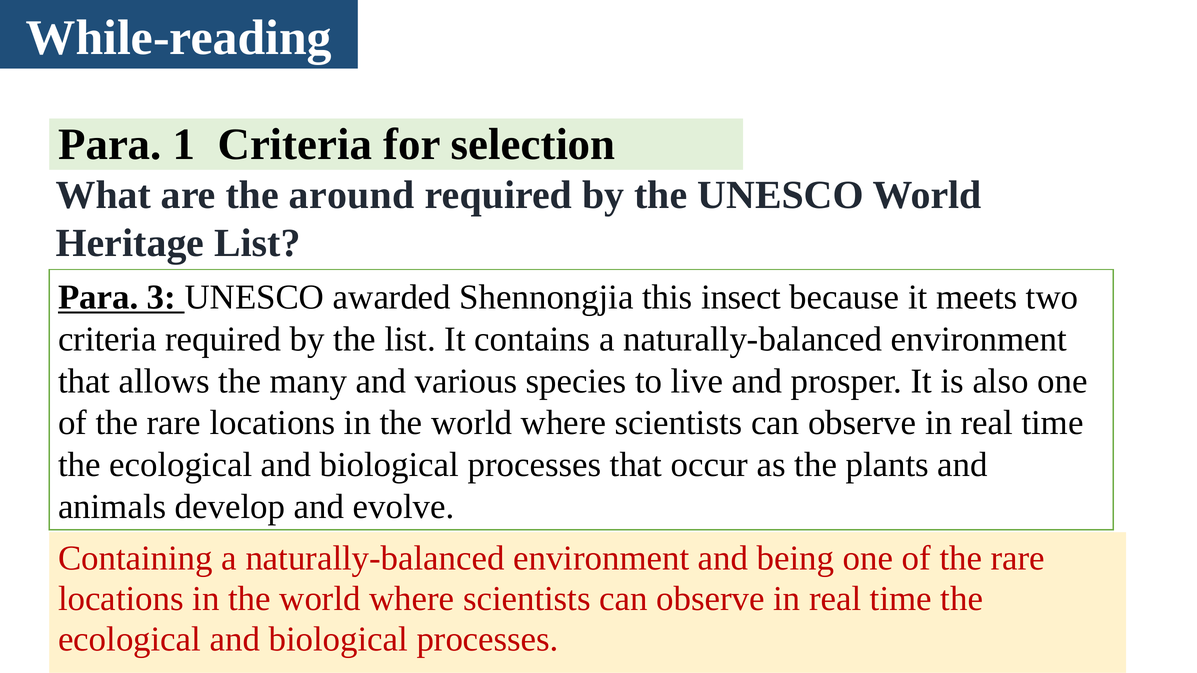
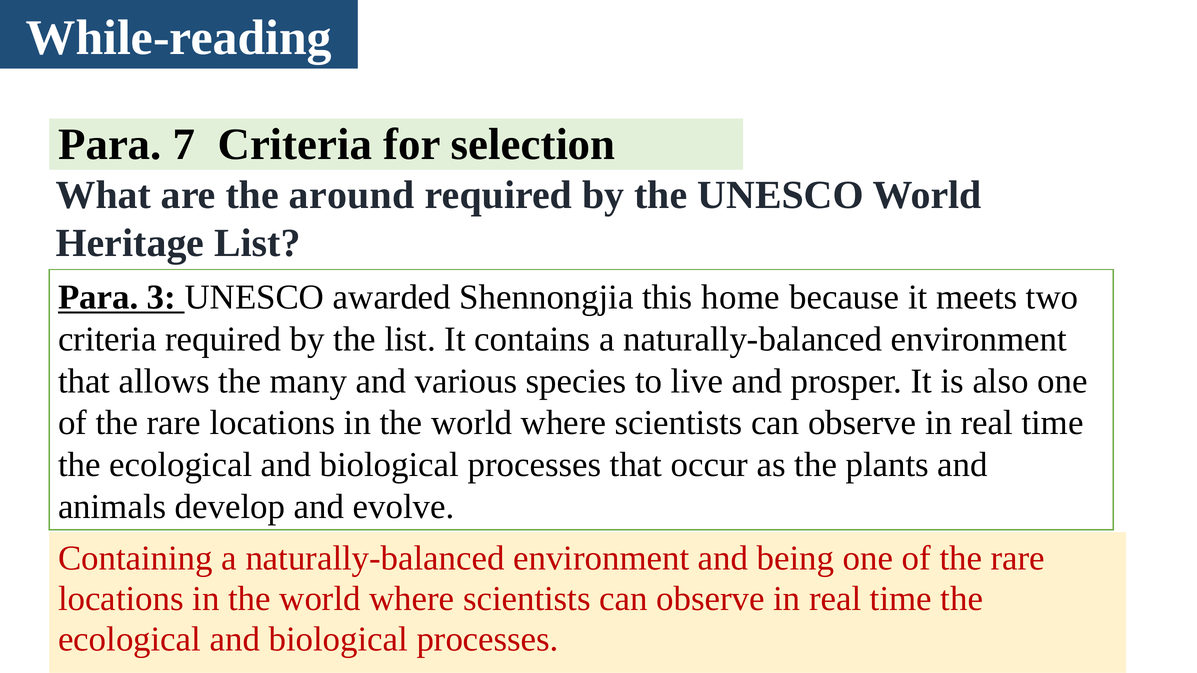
1: 1 -> 7 (184, 144)
insect: insect -> home (741, 297)
